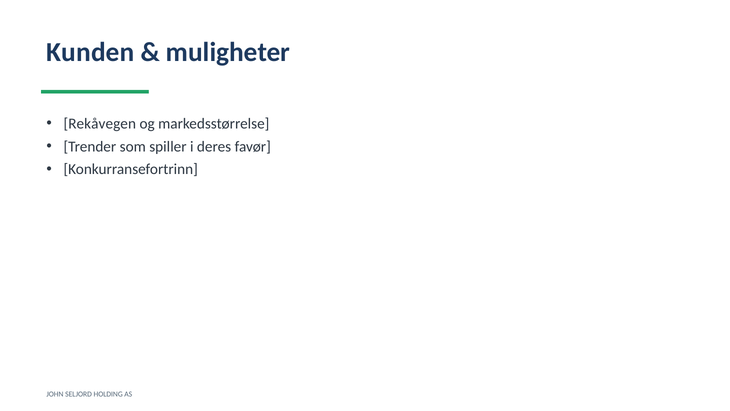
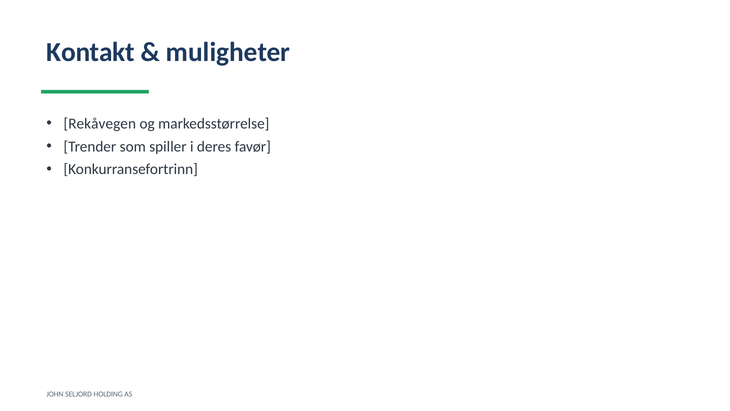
Kunden: Kunden -> Kontakt (91, 52)
